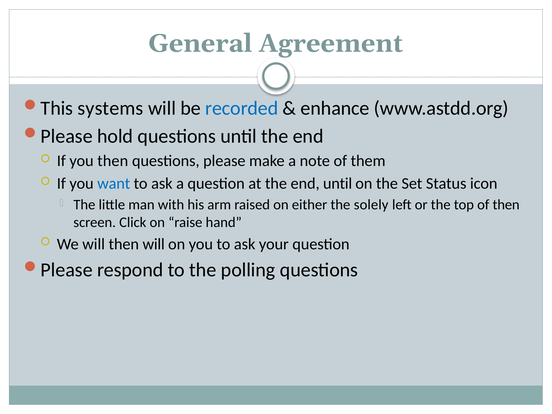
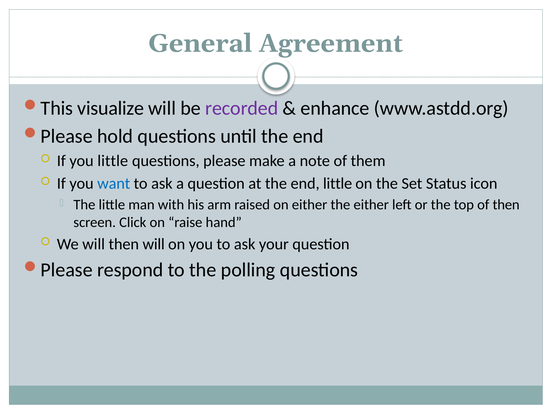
systems: systems -> visualize (111, 108)
recorded colour: blue -> purple (242, 108)
you then: then -> little (113, 161)
end until: until -> little (338, 184)
the solely: solely -> either (371, 205)
